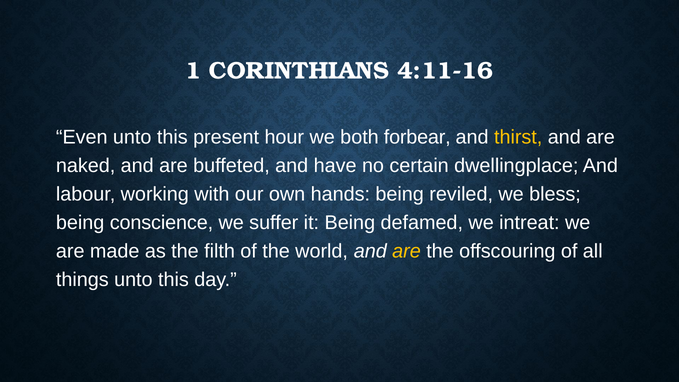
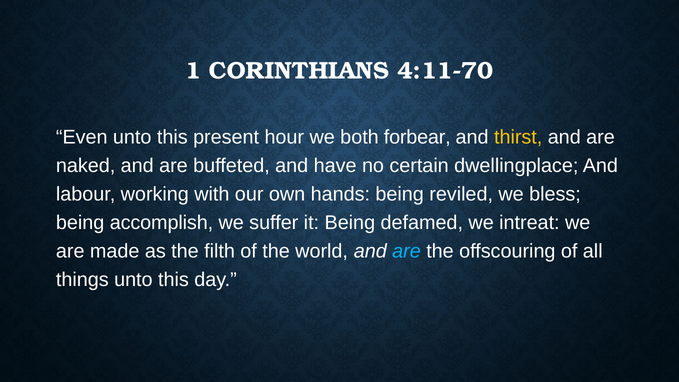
4:11-16: 4:11-16 -> 4:11-70 (445, 71)
conscience: conscience -> accomplish (161, 223)
are colour: yellow -> light blue (407, 251)
